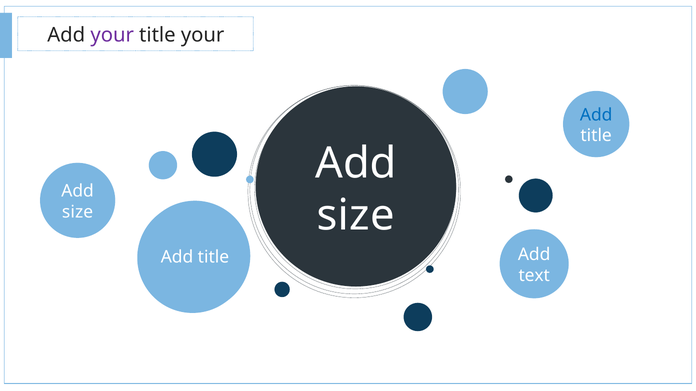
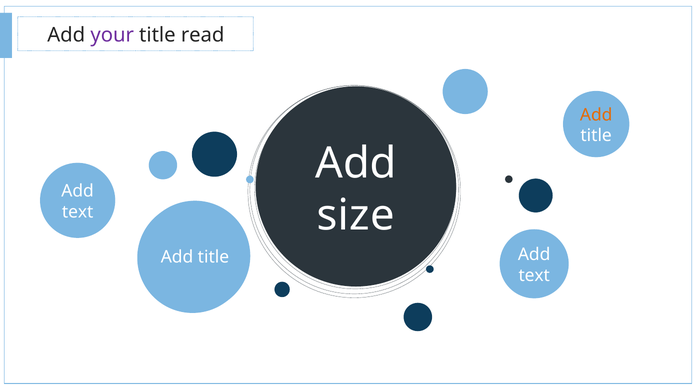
title your: your -> read (203, 35)
Add colour: blue -> orange (596, 115)
size: size -> text (78, 212)
